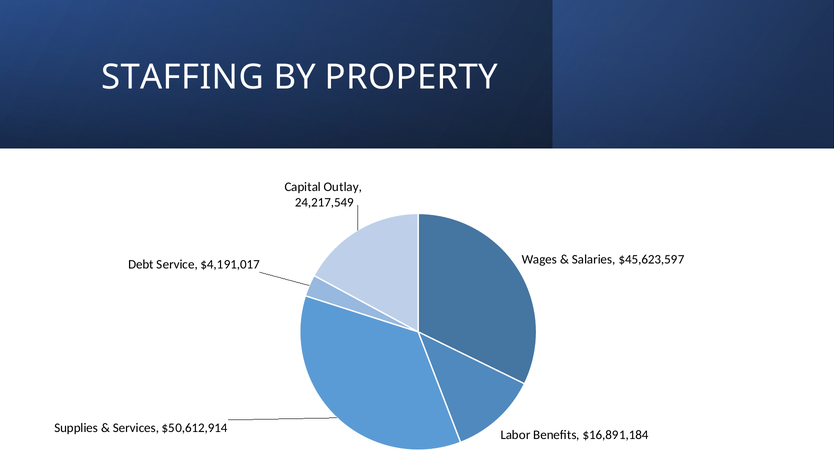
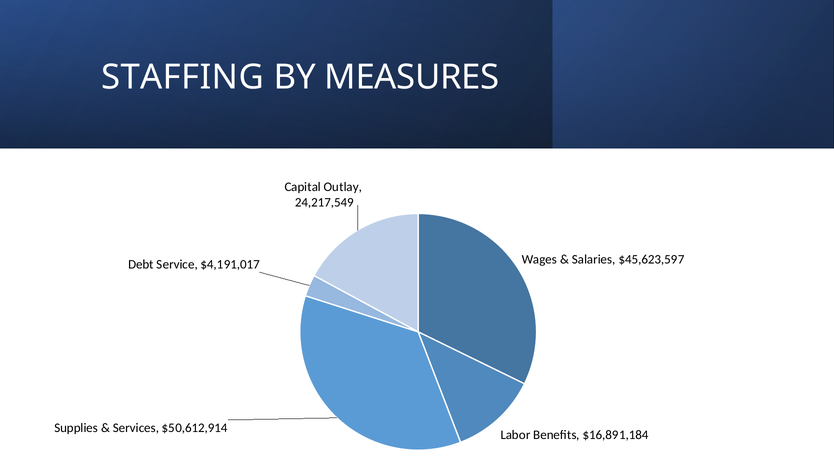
PROPERTY: PROPERTY -> MEASURES (412, 78)
